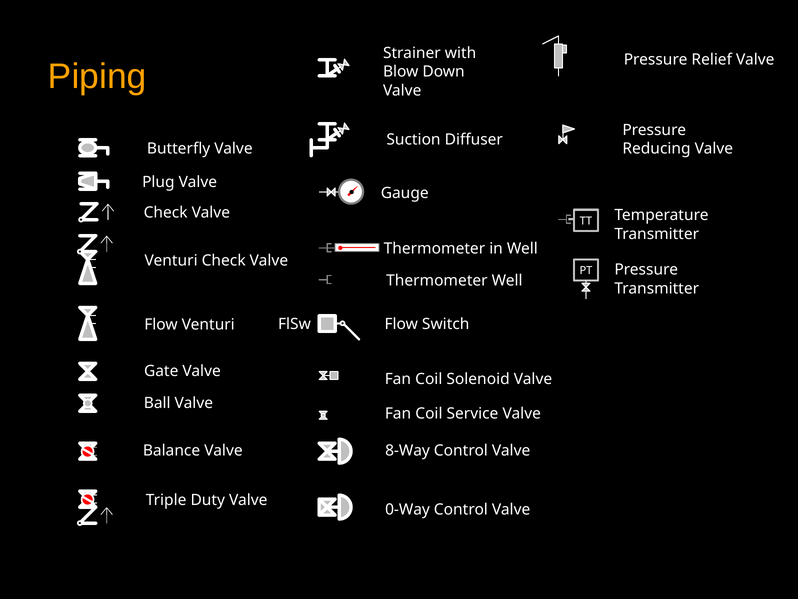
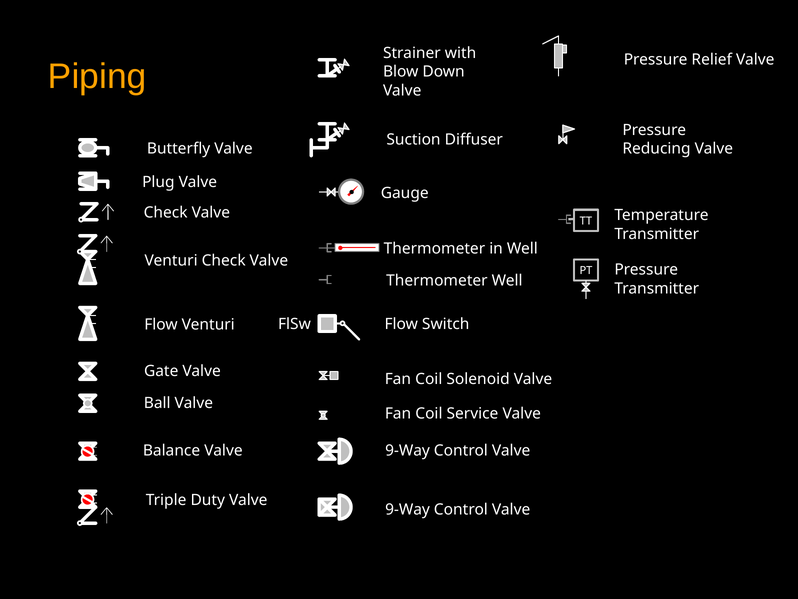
8-Way: 8-Way -> 9-Way (408, 450)
0-Way: 0-Way -> 9-Way (408, 509)
